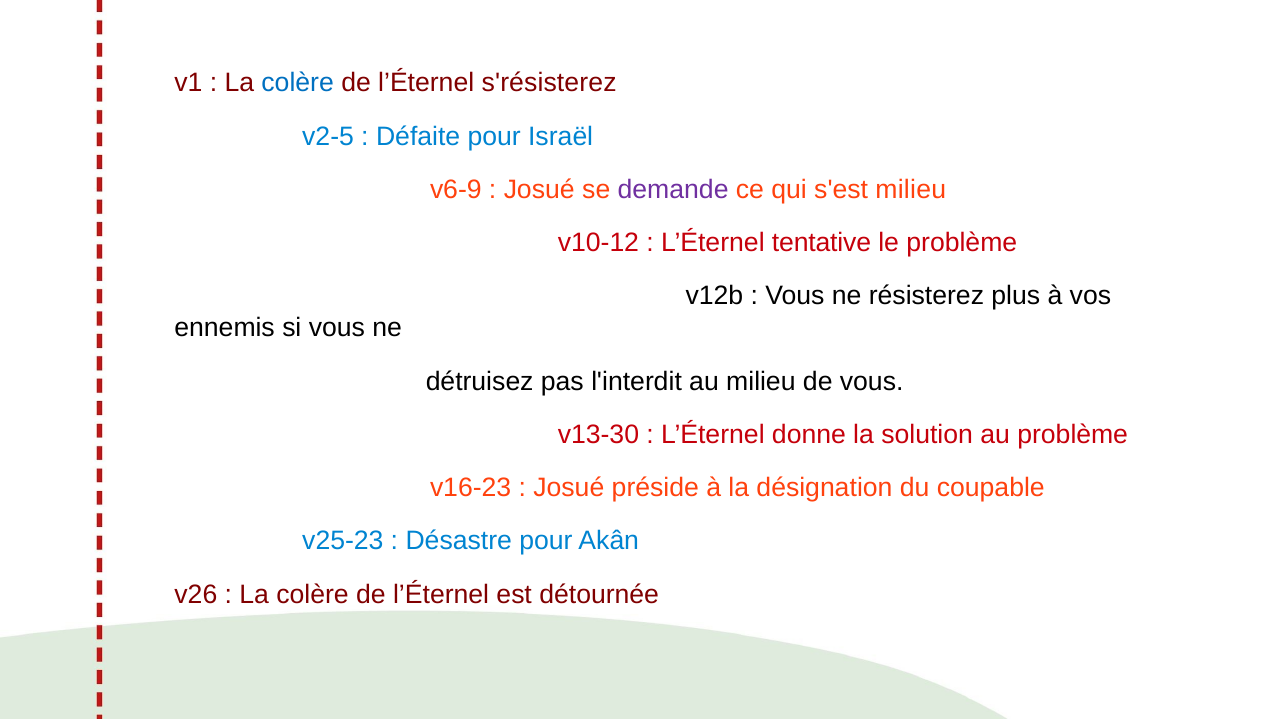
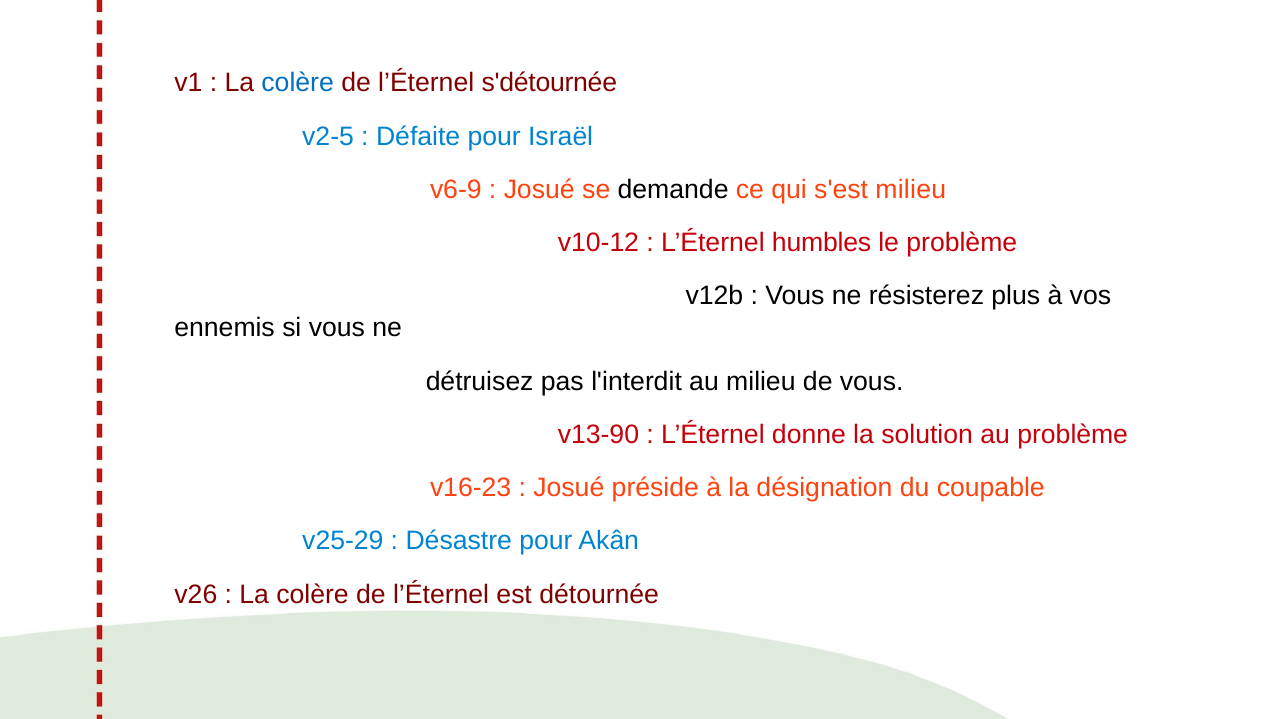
s'résisterez: s'résisterez -> s'détournée (549, 83)
demande colour: purple -> black (673, 190)
tentative: tentative -> humbles (822, 243)
v13-30: v13-30 -> v13-90 (598, 435)
v25-23: v25-23 -> v25-29 (343, 541)
